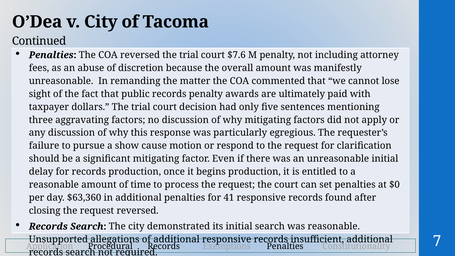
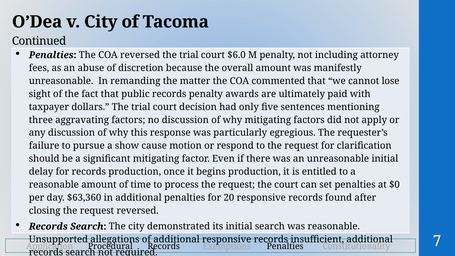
$7.6: $7.6 -> $6.0 (237, 55)
41: 41 -> 20 (229, 198)
